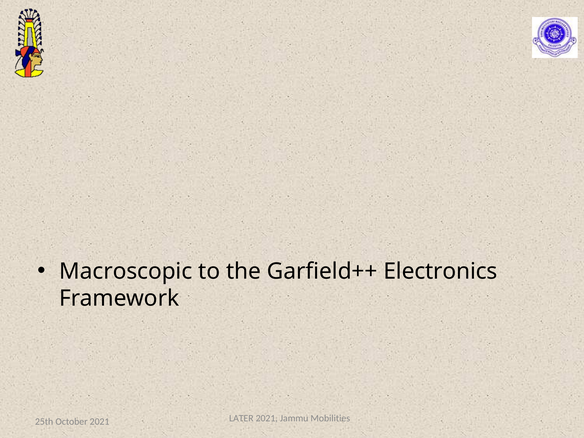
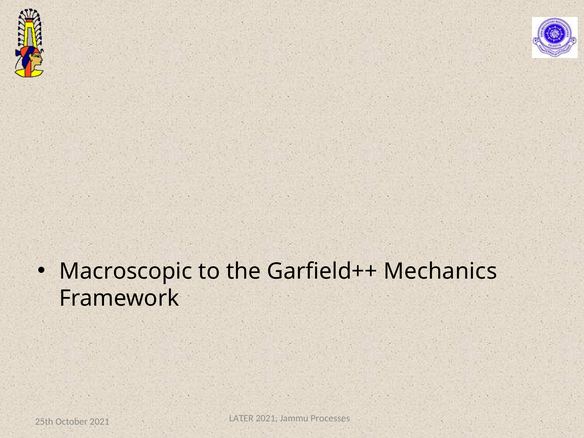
Electronics: Electronics -> Mechanics (440, 271)
Mobilities: Mobilities -> Processes (330, 418)
